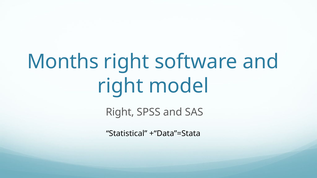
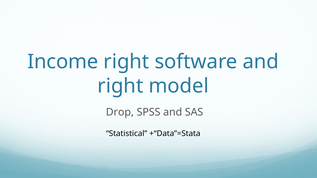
Months: Months -> Income (63, 62)
Right: Right -> Drop (120, 112)
